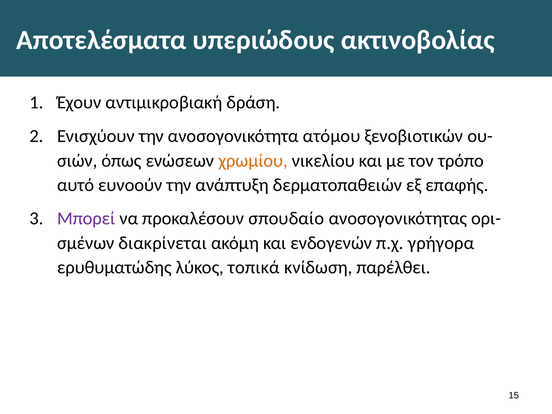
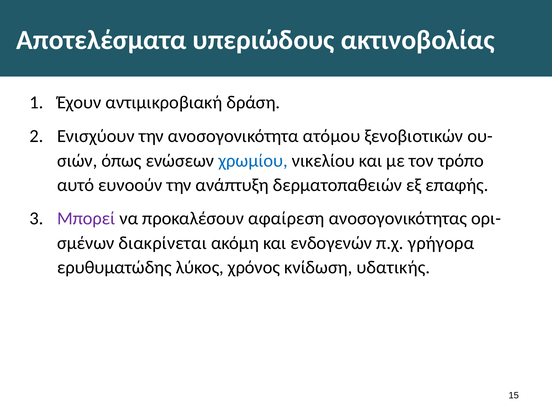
χρωμίου colour: orange -> blue (253, 161)
σπουδαίο: σπουδαίο -> αφαίρεση (286, 219)
τοπικά: τοπικά -> χρόνος (254, 267)
παρέλθει: παρέλθει -> υδατικής (393, 267)
